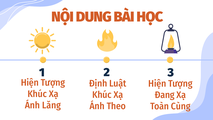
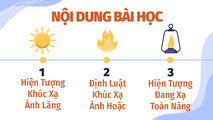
Theo: Theo -> Hoặc (116, 106)
Cùng: Cùng -> Nâng (181, 106)
